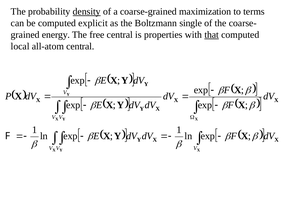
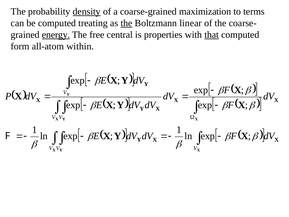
explicit: explicit -> treating (93, 23)
the underline: none -> present (126, 23)
single: single -> linear (191, 23)
energy underline: none -> present (56, 35)
local: local -> form (20, 46)
all-atom central: central -> within (80, 46)
